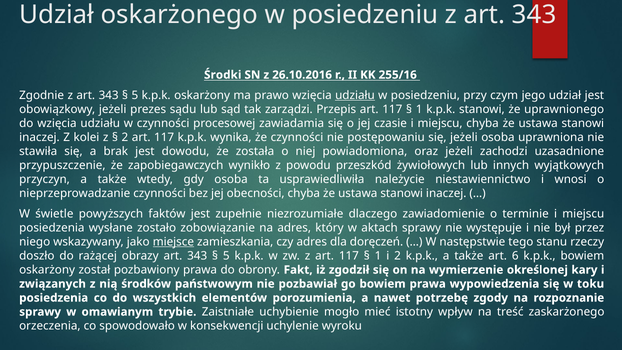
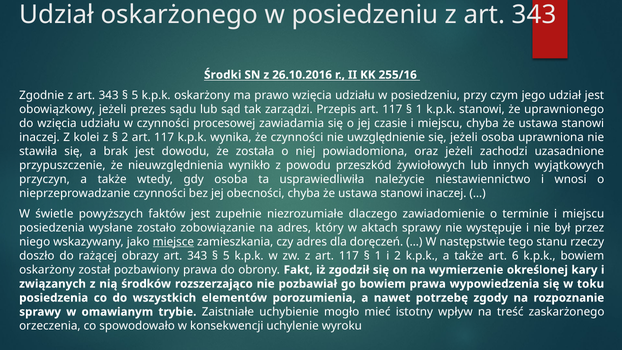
udziału underline: present -> none (355, 95)
postępowaniu: postępowaniu -> uwzględnienie (386, 137)
zapobiegawczych: zapobiegawczych -> nieuwzględnienia (176, 165)
państwowym: państwowym -> rozszerzająco (214, 284)
